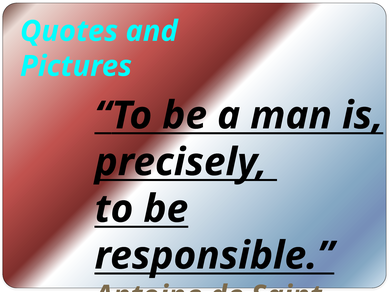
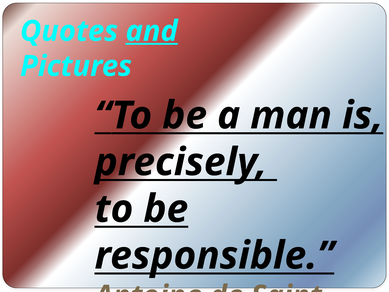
and underline: none -> present (152, 31)
